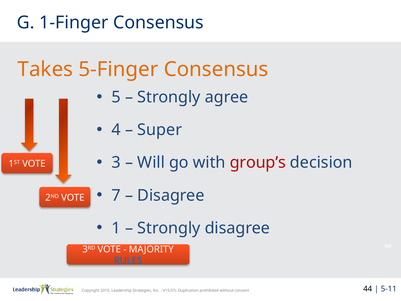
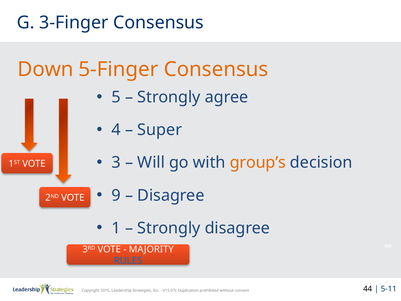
1-Finger: 1-Finger -> 3-Finger (74, 23)
Takes: Takes -> Down (46, 69)
group’s colour: red -> orange (258, 163)
7: 7 -> 9 (116, 195)
